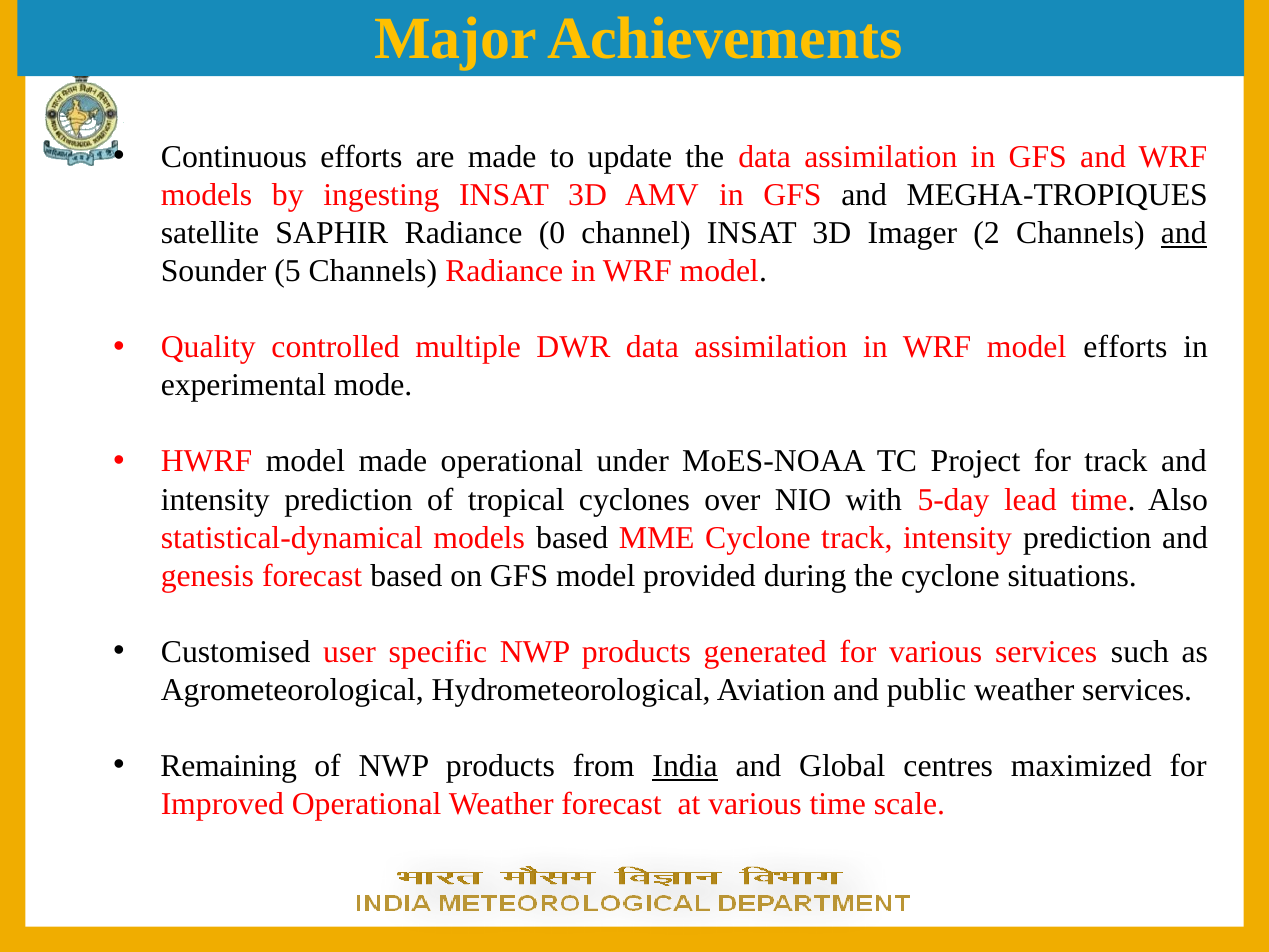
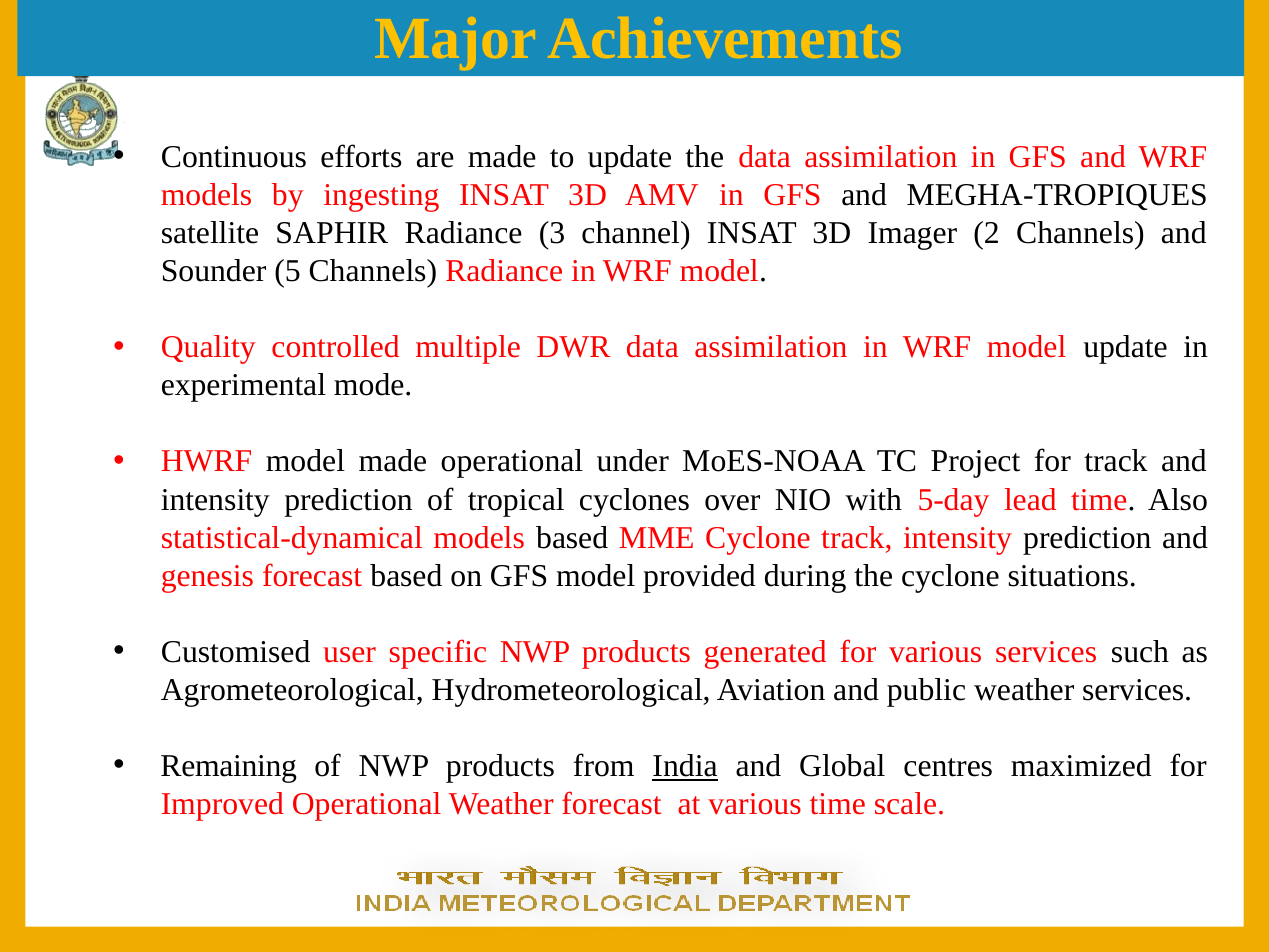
0: 0 -> 3 (552, 233)
and underline: present -> none (1184, 233)
model efforts: efforts -> update (1125, 347)
